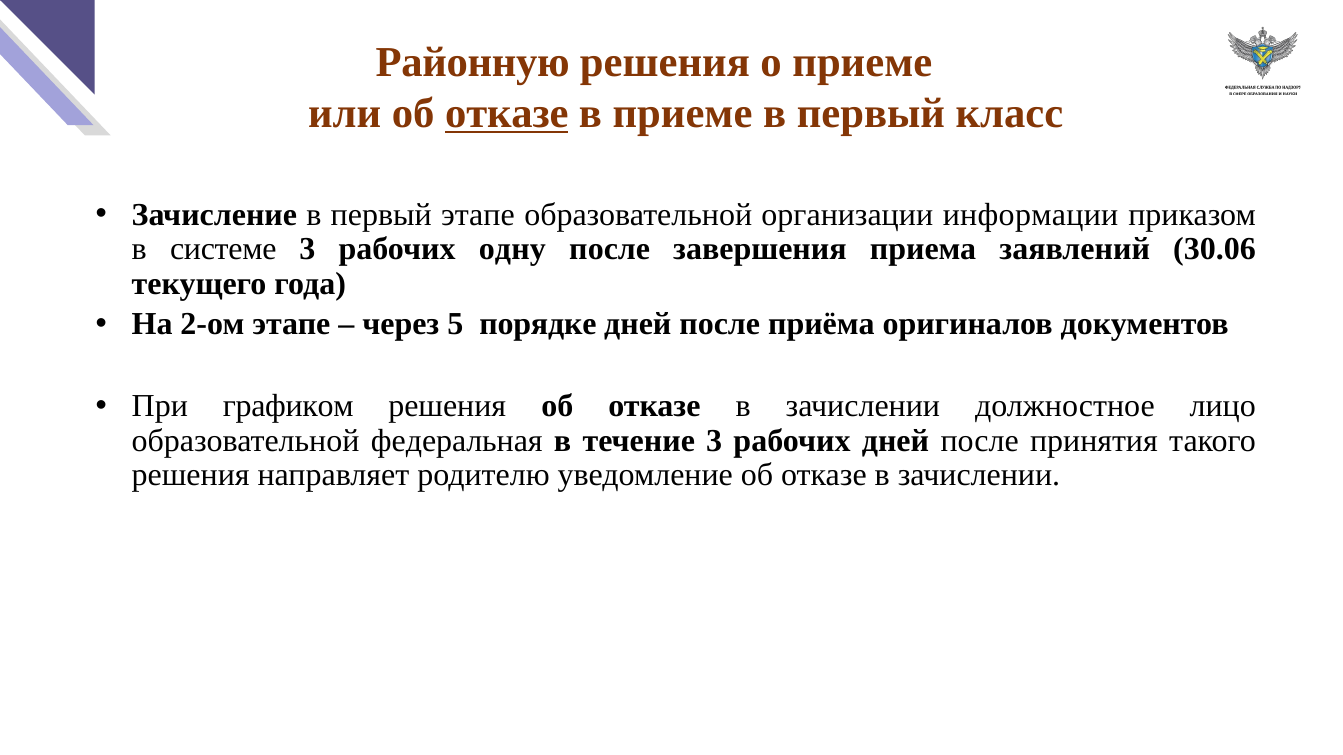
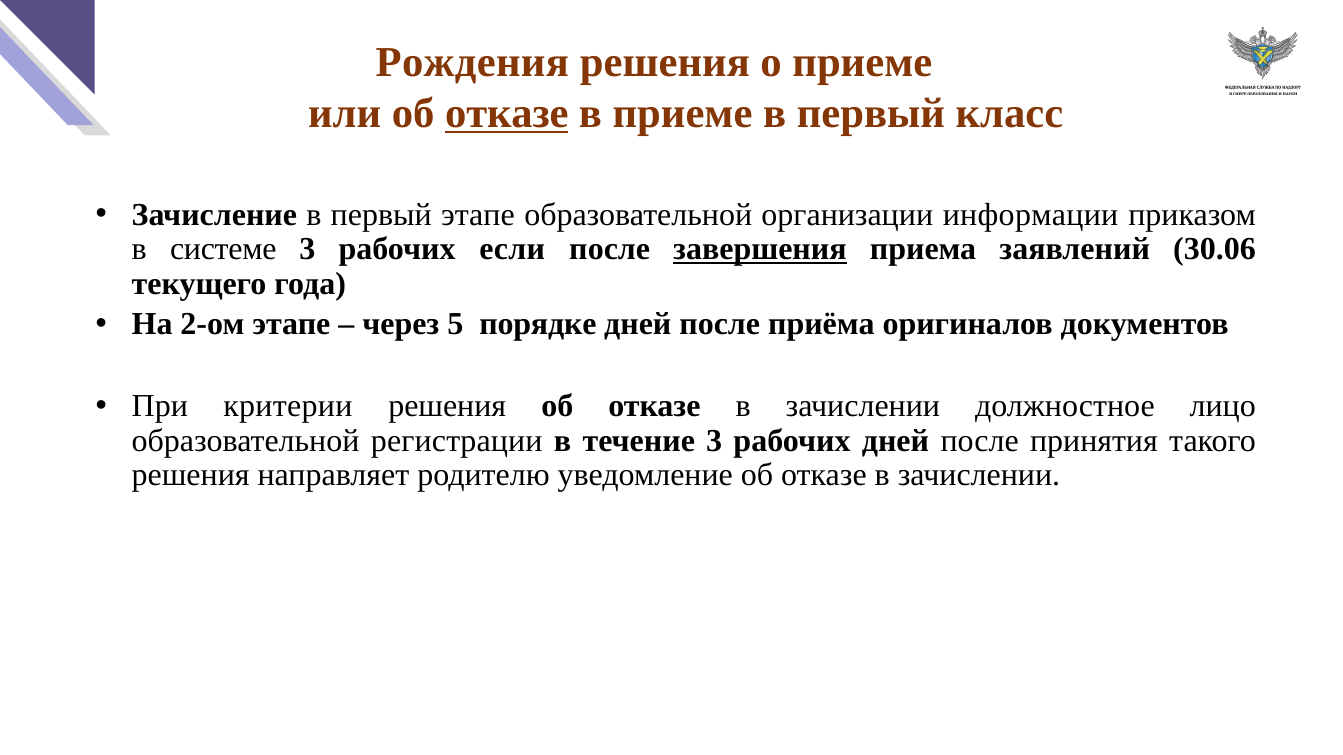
Районную: Районную -> Рождения (472, 62)
одну: одну -> если (512, 249)
завершения underline: none -> present (760, 249)
графиком: графиком -> критерии (288, 406)
федеральная: федеральная -> регистрации (457, 441)
